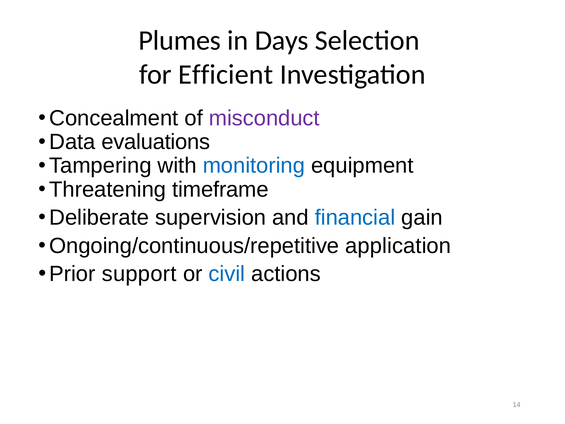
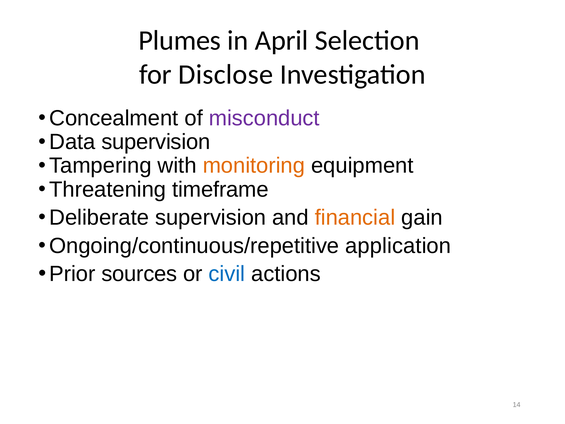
Days: Days -> April (282, 41)
Efficient: Efficient -> Disclose (226, 74)
Data evaluations: evaluations -> supervision (156, 142)
monitoring colour: blue -> orange (254, 166)
financial colour: blue -> orange (355, 218)
support: support -> sources (139, 274)
